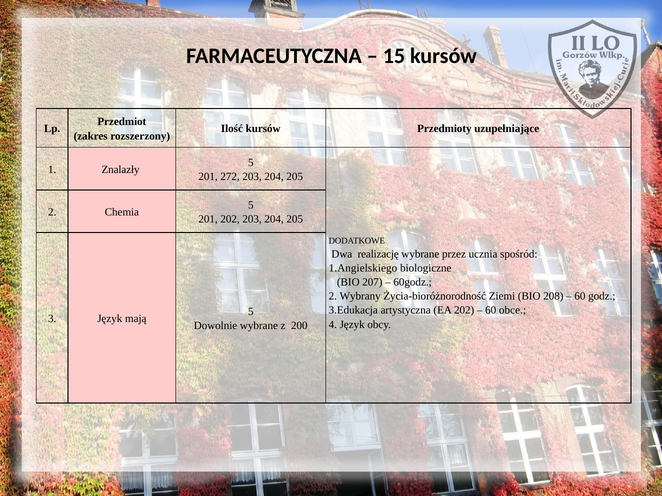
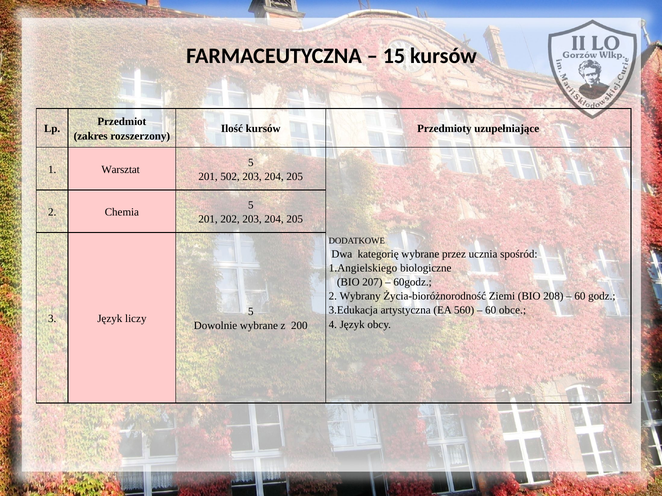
Znalazły: Znalazły -> Warsztat (121, 170)
272: 272 -> 502 (230, 177)
realizację: realizację -> kategorię (378, 254)
EA 202: 202 -> 560 (464, 311)
mają: mają -> liczy (136, 319)
